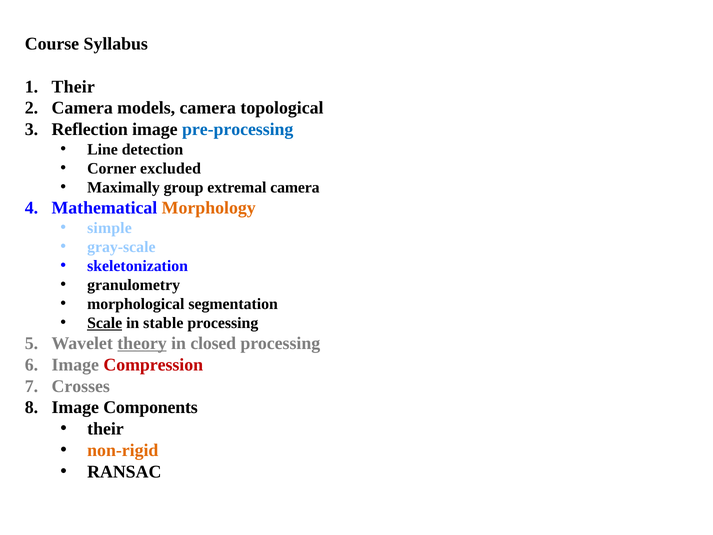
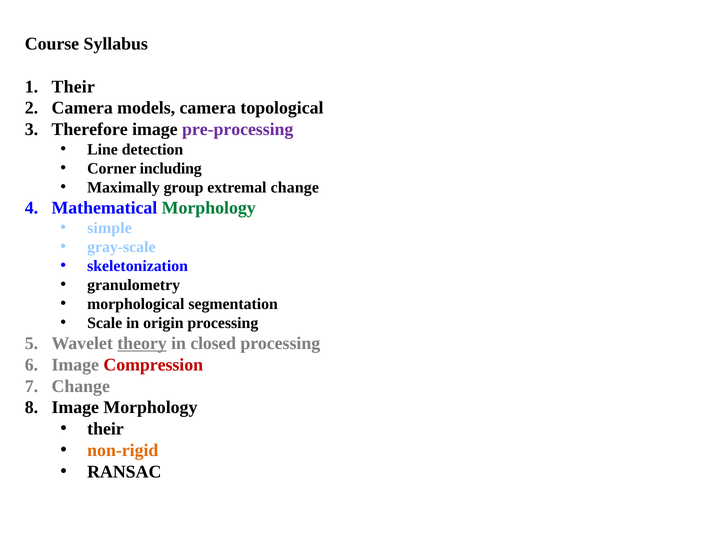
Reflection: Reflection -> Therefore (90, 129)
pre-processing colour: blue -> purple (238, 129)
excluded: excluded -> including (171, 168)
extremal camera: camera -> change (295, 187)
Morphology colour: orange -> green (209, 208)
Scale underline: present -> none (105, 323)
stable: stable -> origin (163, 323)
Crosses: Crosses -> Change (81, 386)
Image Components: Components -> Morphology (150, 407)
